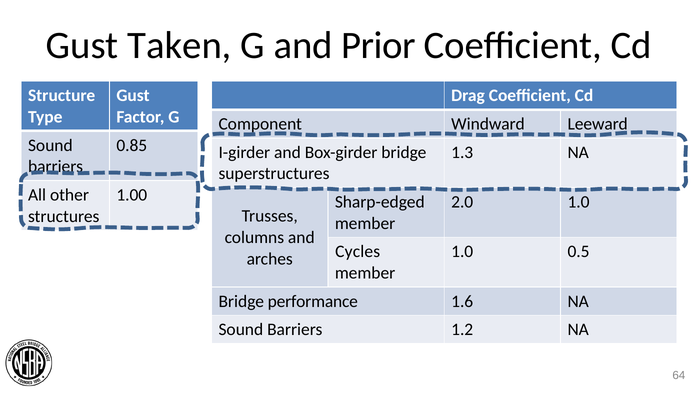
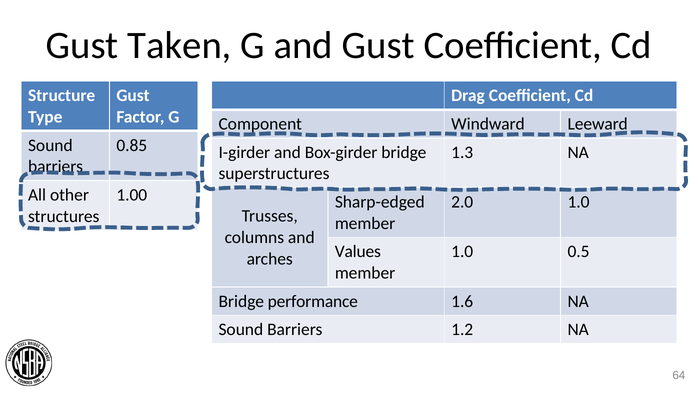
and Prior: Prior -> Gust (378, 45)
Cycles: Cycles -> Values (358, 251)
